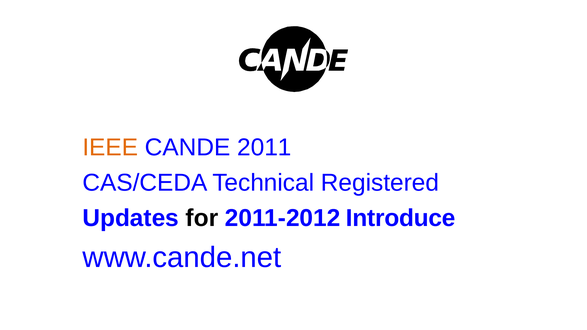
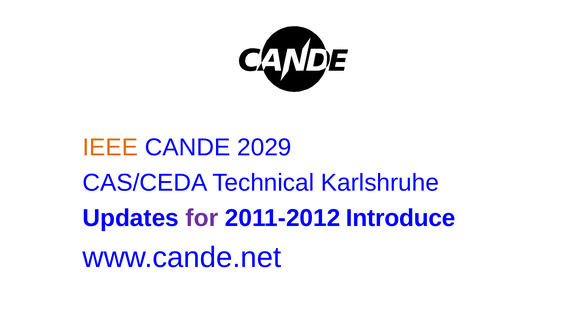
2011: 2011 -> 2029 (264, 148)
Registered: Registered -> Karlshruhe (380, 183)
for colour: black -> purple (202, 218)
